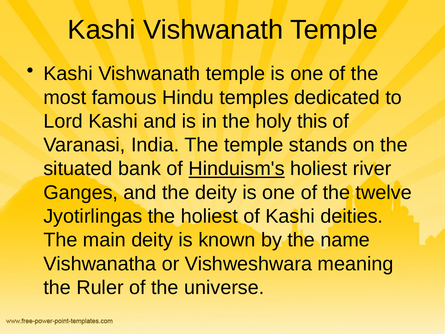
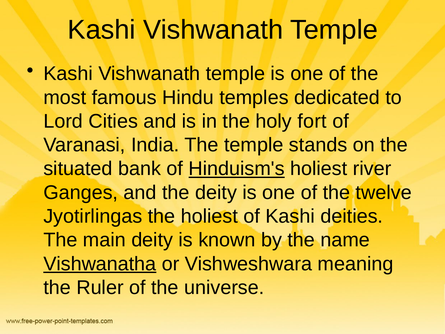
Lord Kashi: Kashi -> Cities (113, 121)
this: this -> fort (312, 121)
Vishwanatha underline: none -> present (100, 264)
